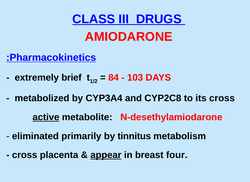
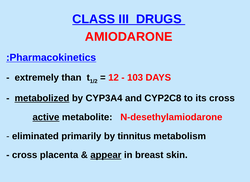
brief: brief -> than (71, 78)
84: 84 -> 12 (114, 78)
metabolized underline: none -> present (42, 98)
four: four -> skin (177, 155)
